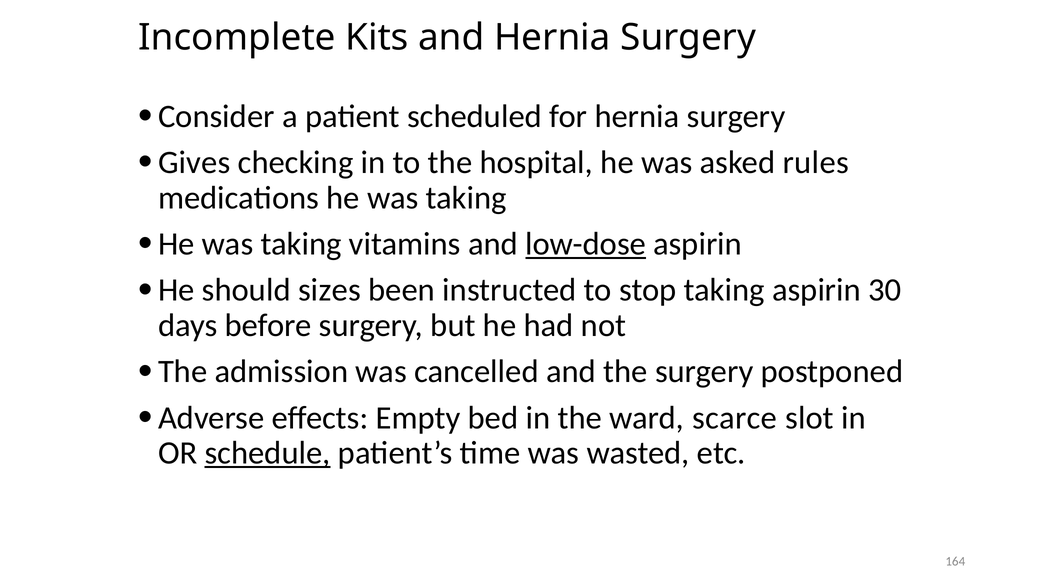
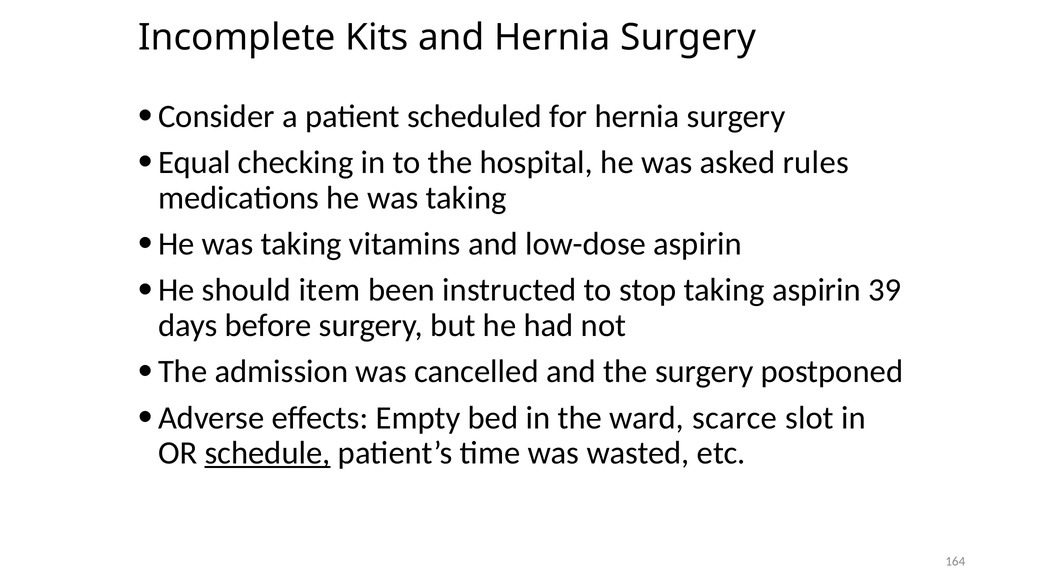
Gives: Gives -> Equal (194, 162)
low-dose underline: present -> none (586, 244)
sizes: sizes -> item (329, 290)
30: 30 -> 39 (885, 290)
